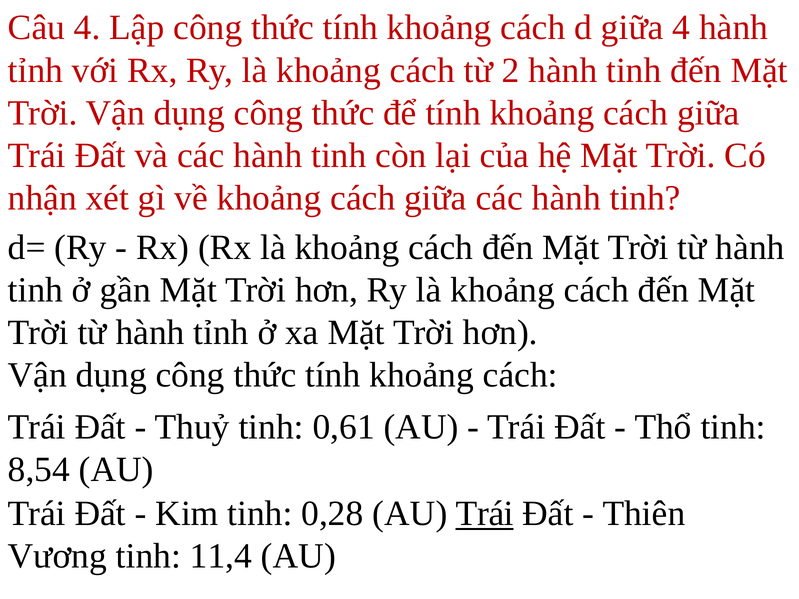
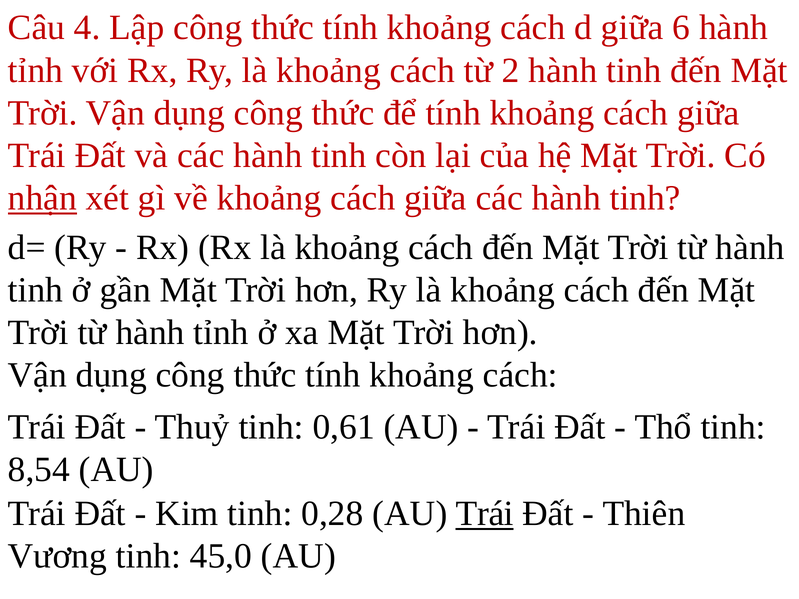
giữa 4: 4 -> 6 (681, 28)
nhận underline: none -> present (42, 198)
11,4: 11,4 -> 45,0 (221, 556)
